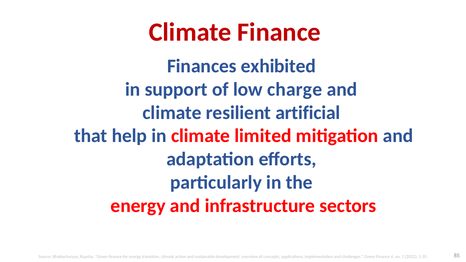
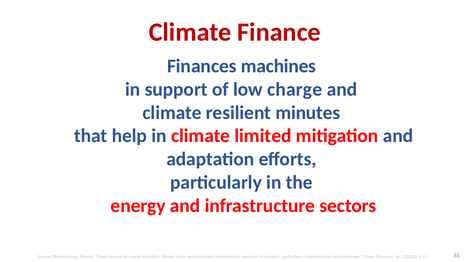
exhibited: exhibited -> machines (278, 66)
artificial: artificial -> minutes (308, 113)
